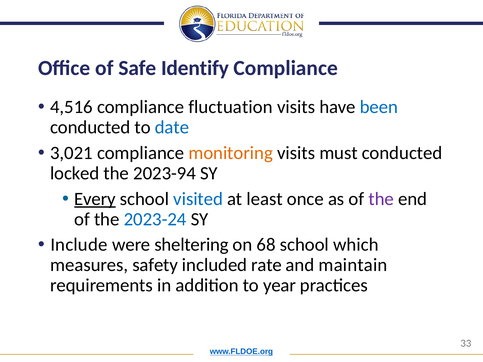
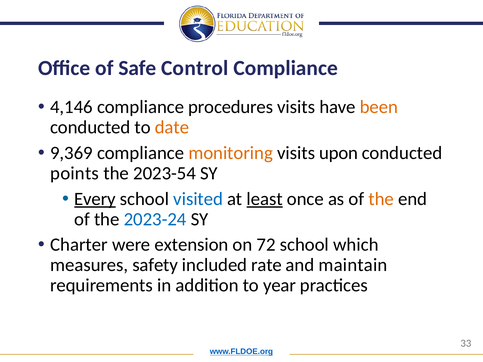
Identify: Identify -> Control (195, 68)
4,516: 4,516 -> 4,146 (71, 107)
fluctuation: fluctuation -> procedures (231, 107)
been colour: blue -> orange (379, 107)
date colour: blue -> orange (172, 127)
3,021: 3,021 -> 9,369 (71, 153)
must: must -> upon (339, 153)
locked: locked -> points (75, 173)
2023-94: 2023-94 -> 2023-54 (165, 173)
least underline: none -> present (265, 199)
the colour: purple -> orange (381, 199)
Include: Include -> Charter (79, 245)
sheltering: sheltering -> extension (191, 245)
68: 68 -> 72 (266, 245)
